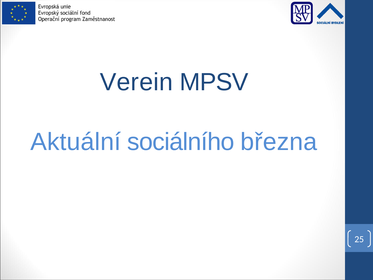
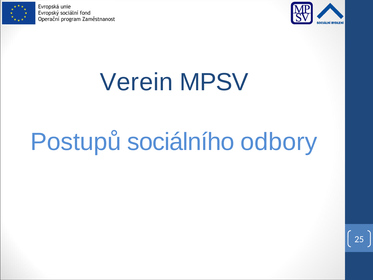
Aktuální: Aktuální -> Postupů (76, 142)
března: března -> odbory (279, 142)
